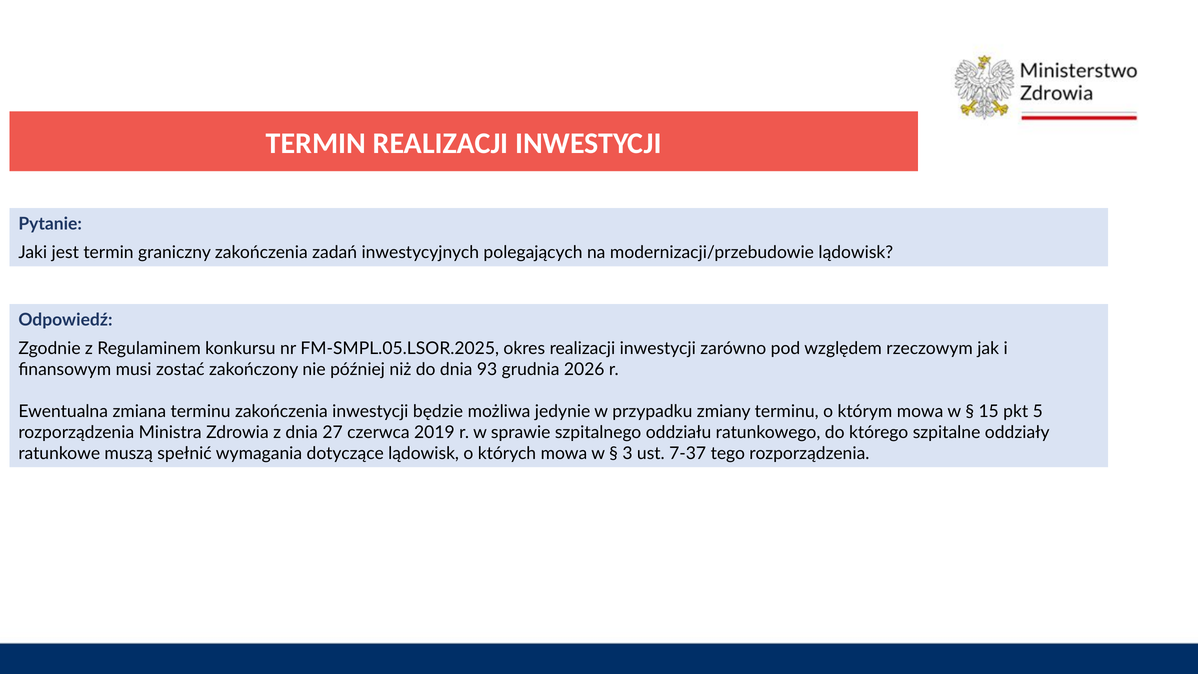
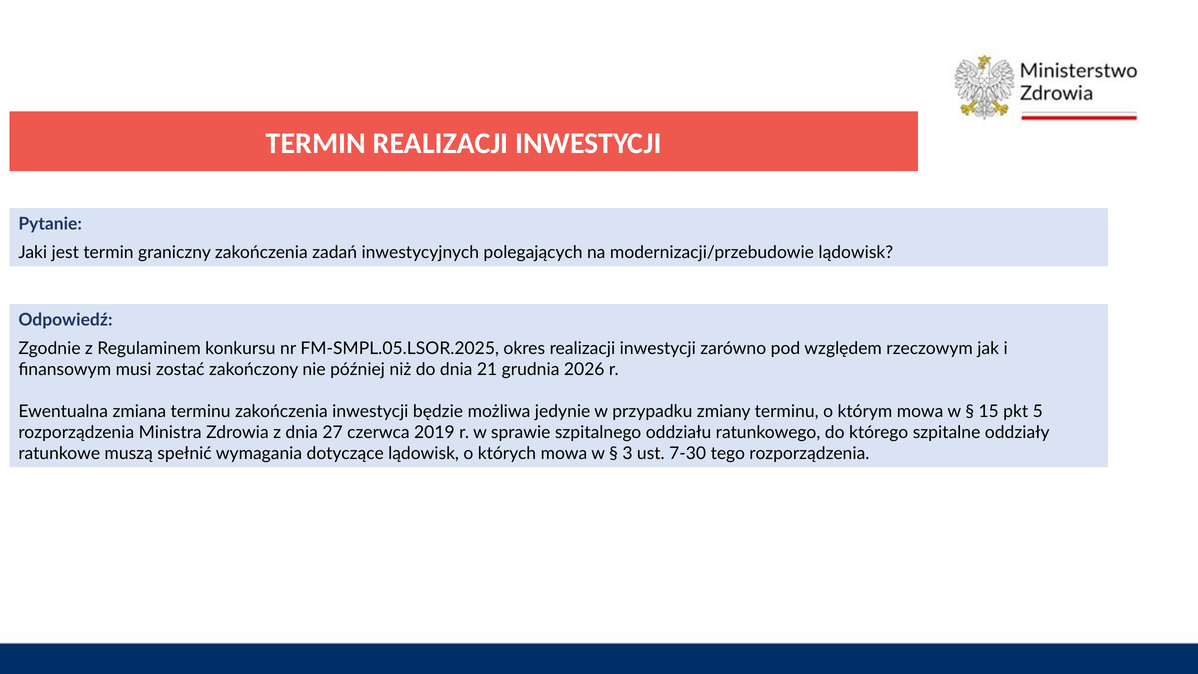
93: 93 -> 21 (487, 370)
7-37: 7-37 -> 7-30 (688, 453)
